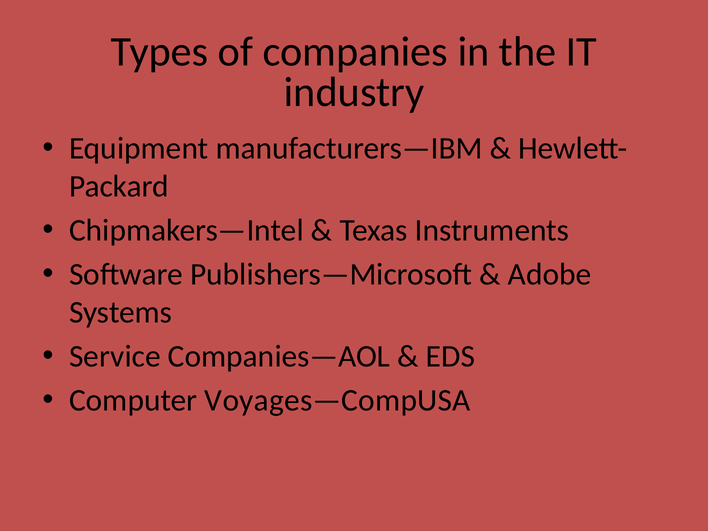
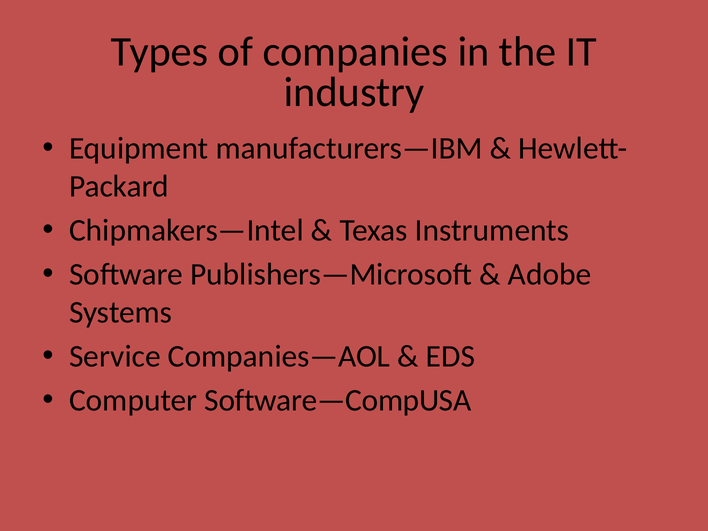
Voyages—CompUSA: Voyages—CompUSA -> Software—CompUSA (338, 400)
